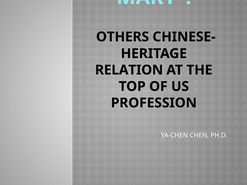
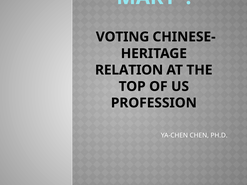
OTHERS: OTHERS -> VOTING (123, 37)
